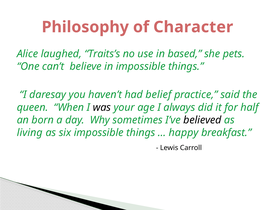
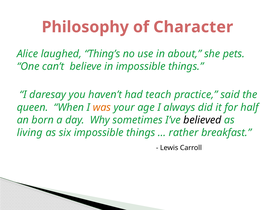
Traits’s: Traits’s -> Thing’s (102, 54)
based: based -> about (185, 54)
belief: belief -> teach (158, 95)
was colour: black -> orange (102, 107)
happy: happy -> rather (184, 133)
